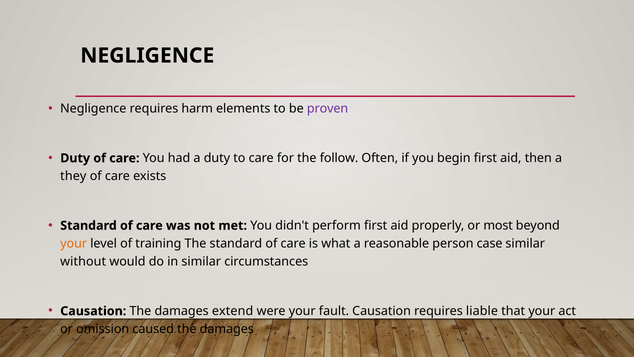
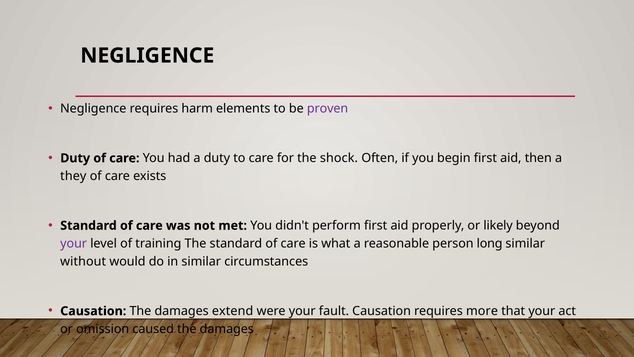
follow: follow -> shock (339, 158)
most: most -> likely (498, 225)
your colour: orange -> purple (74, 243)
case: case -> long (490, 243)
liable: liable -> more (482, 311)
